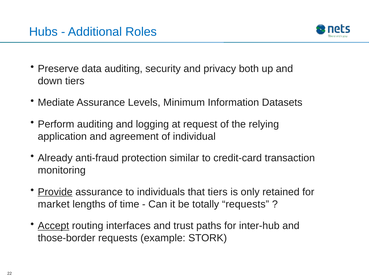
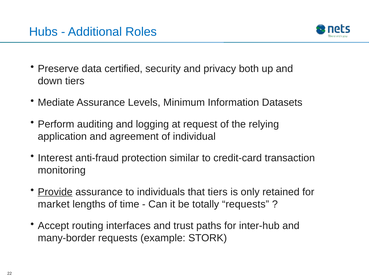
data auditing: auditing -> certified (124, 69)
Already: Already -> Interest (55, 158)
Accept underline: present -> none (53, 226)
those-border: those-border -> many-border (67, 238)
